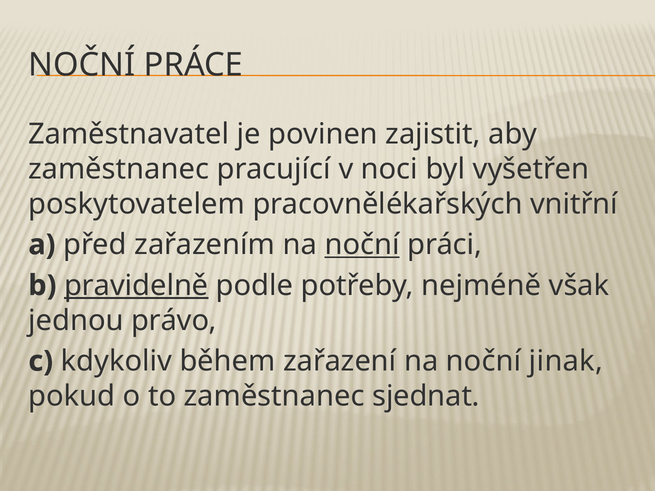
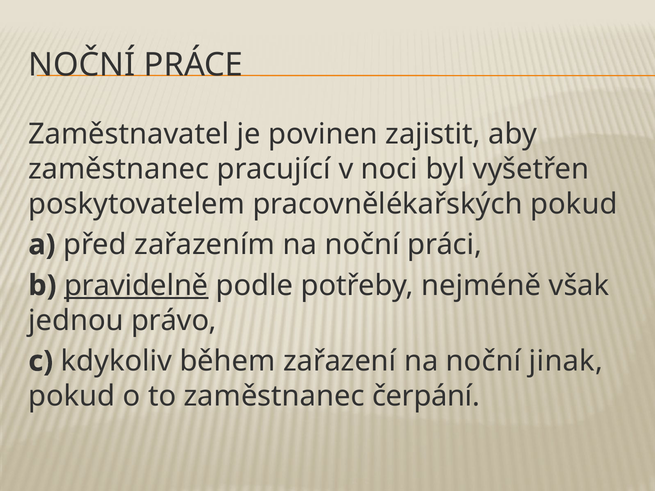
pracovnělékařských vnitřní: vnitřní -> pokud (574, 204)
noční underline: present -> none (362, 245)
sjednat: sjednat -> čerpání (426, 396)
